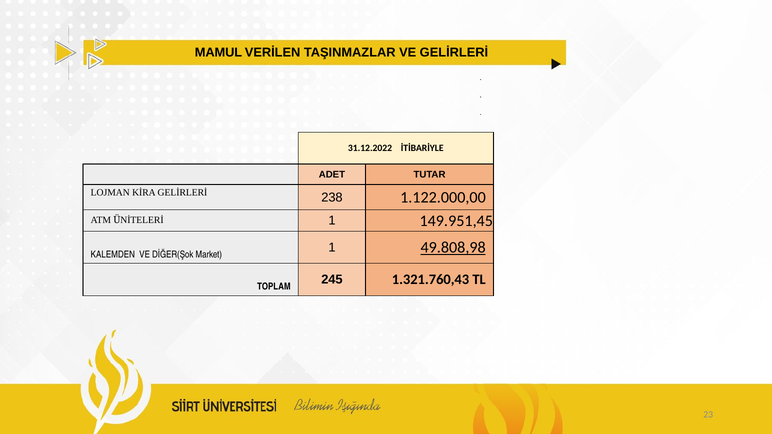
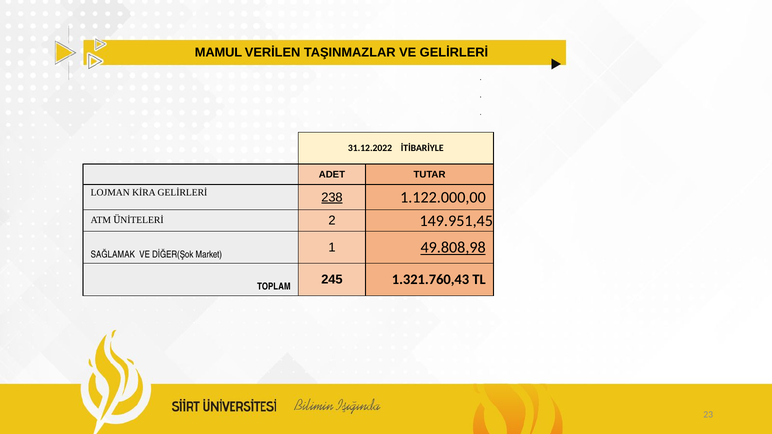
238 underline: none -> present (332, 197)
1: 1 -> 2 (332, 221)
KALEMDEN: KALEMDEN -> SAĞLAMAK (113, 255)
